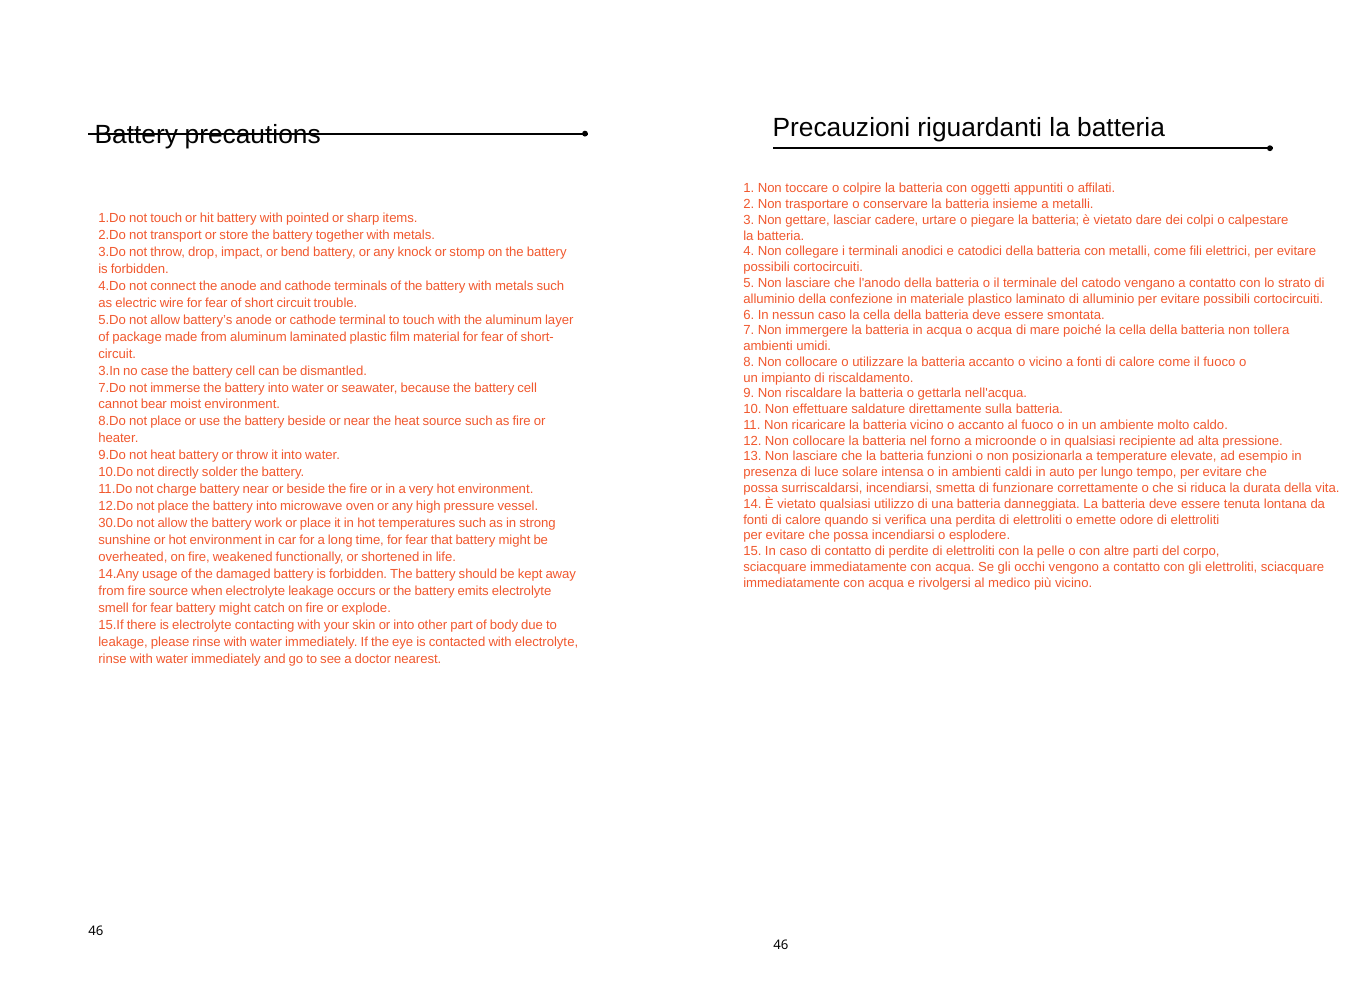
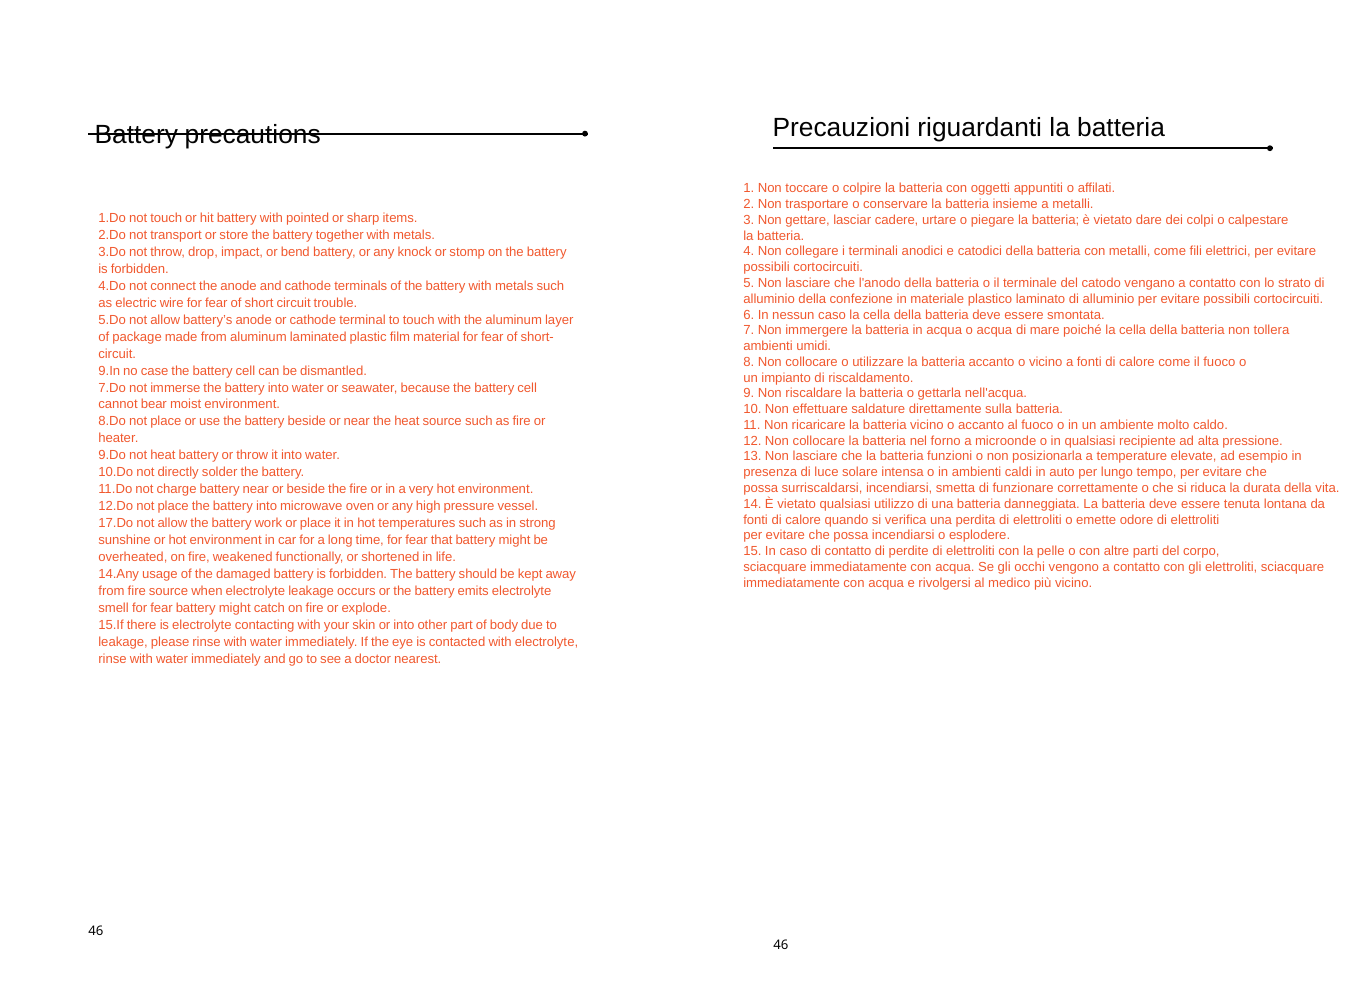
3.In: 3.In -> 9.In (109, 371)
30.Do: 30.Do -> 17.Do (116, 523)
